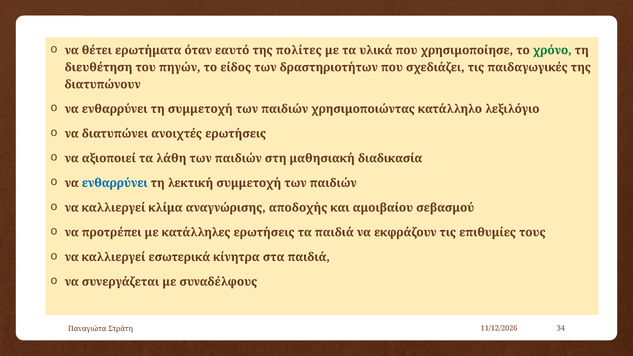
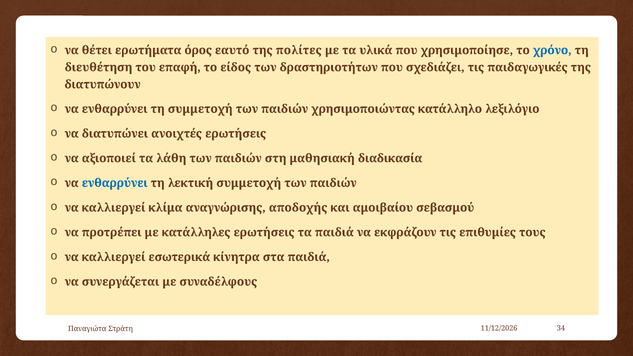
όταν: όταν -> όρος (198, 50)
χρόνο colour: green -> blue (552, 50)
πηγών: πηγών -> επαφή (180, 67)
